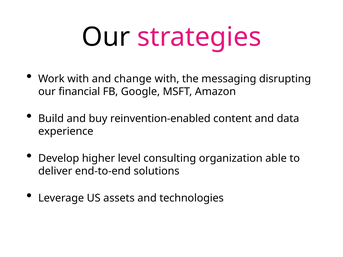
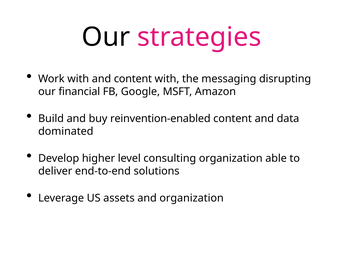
and change: change -> content (133, 79)
experience: experience -> dominated (66, 131)
and technologies: technologies -> organization (192, 198)
